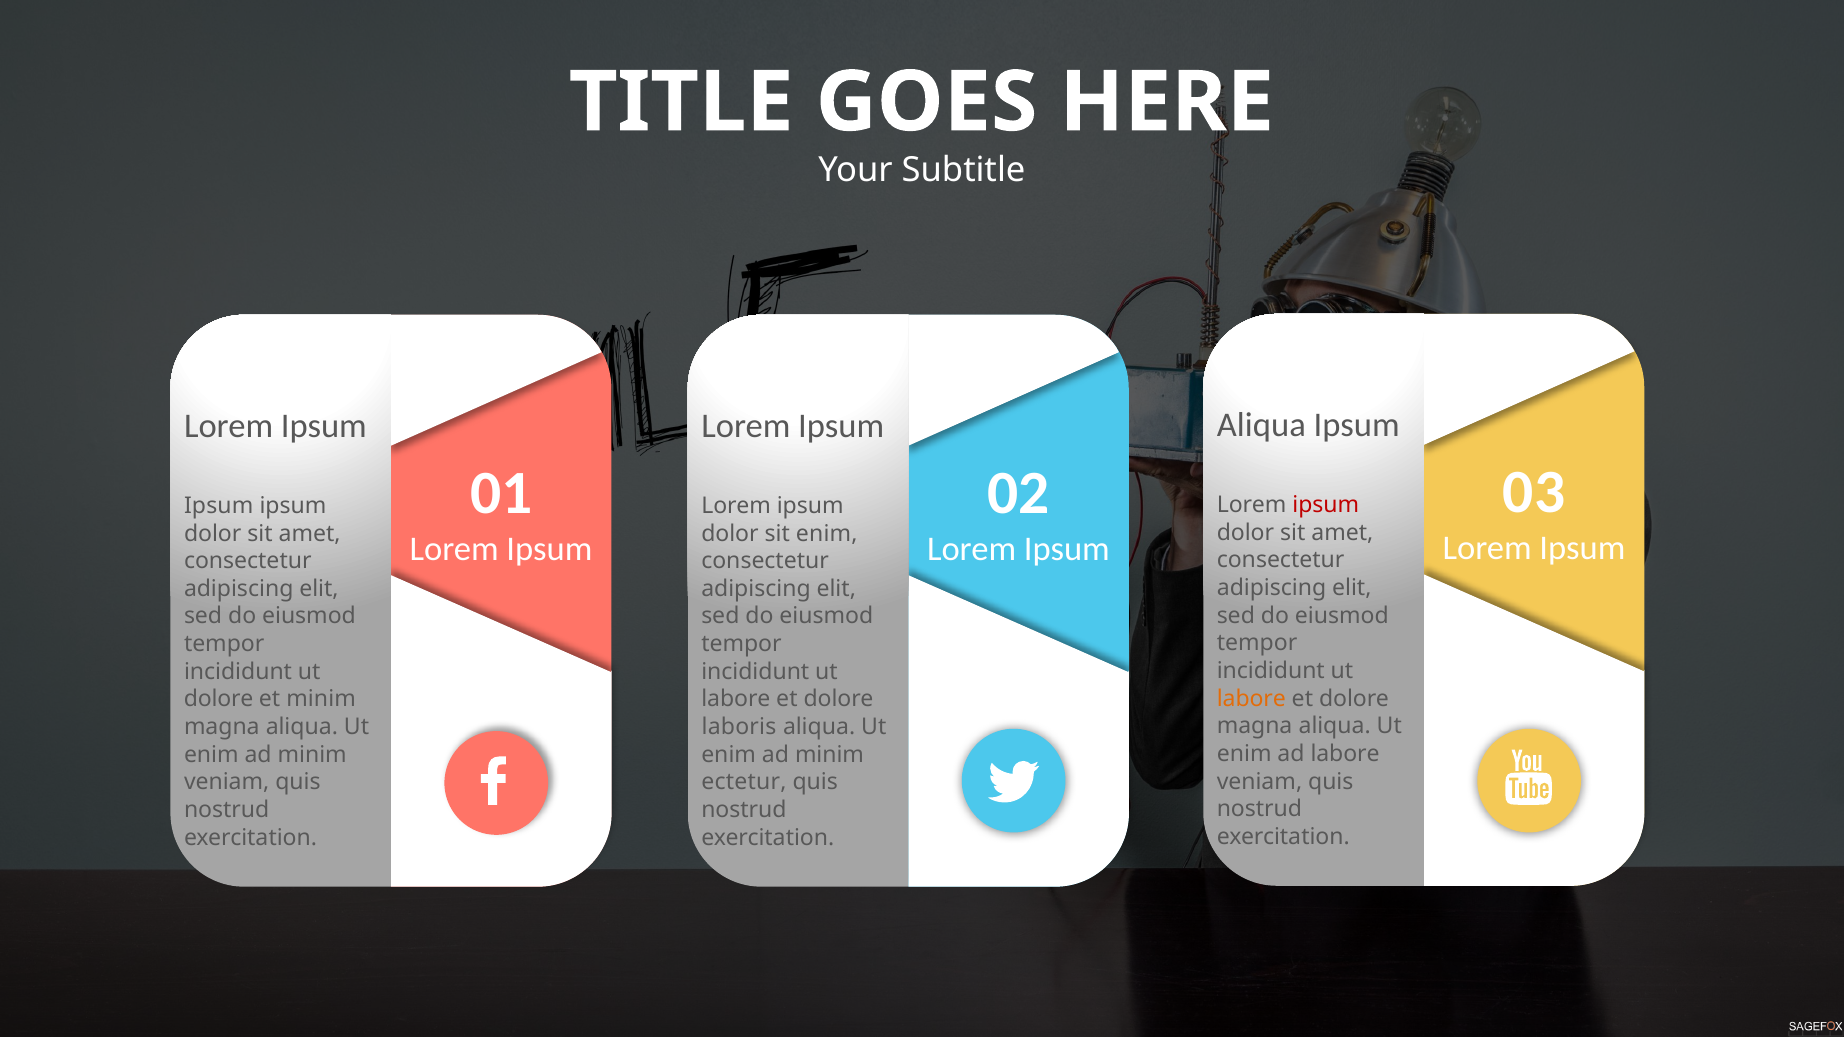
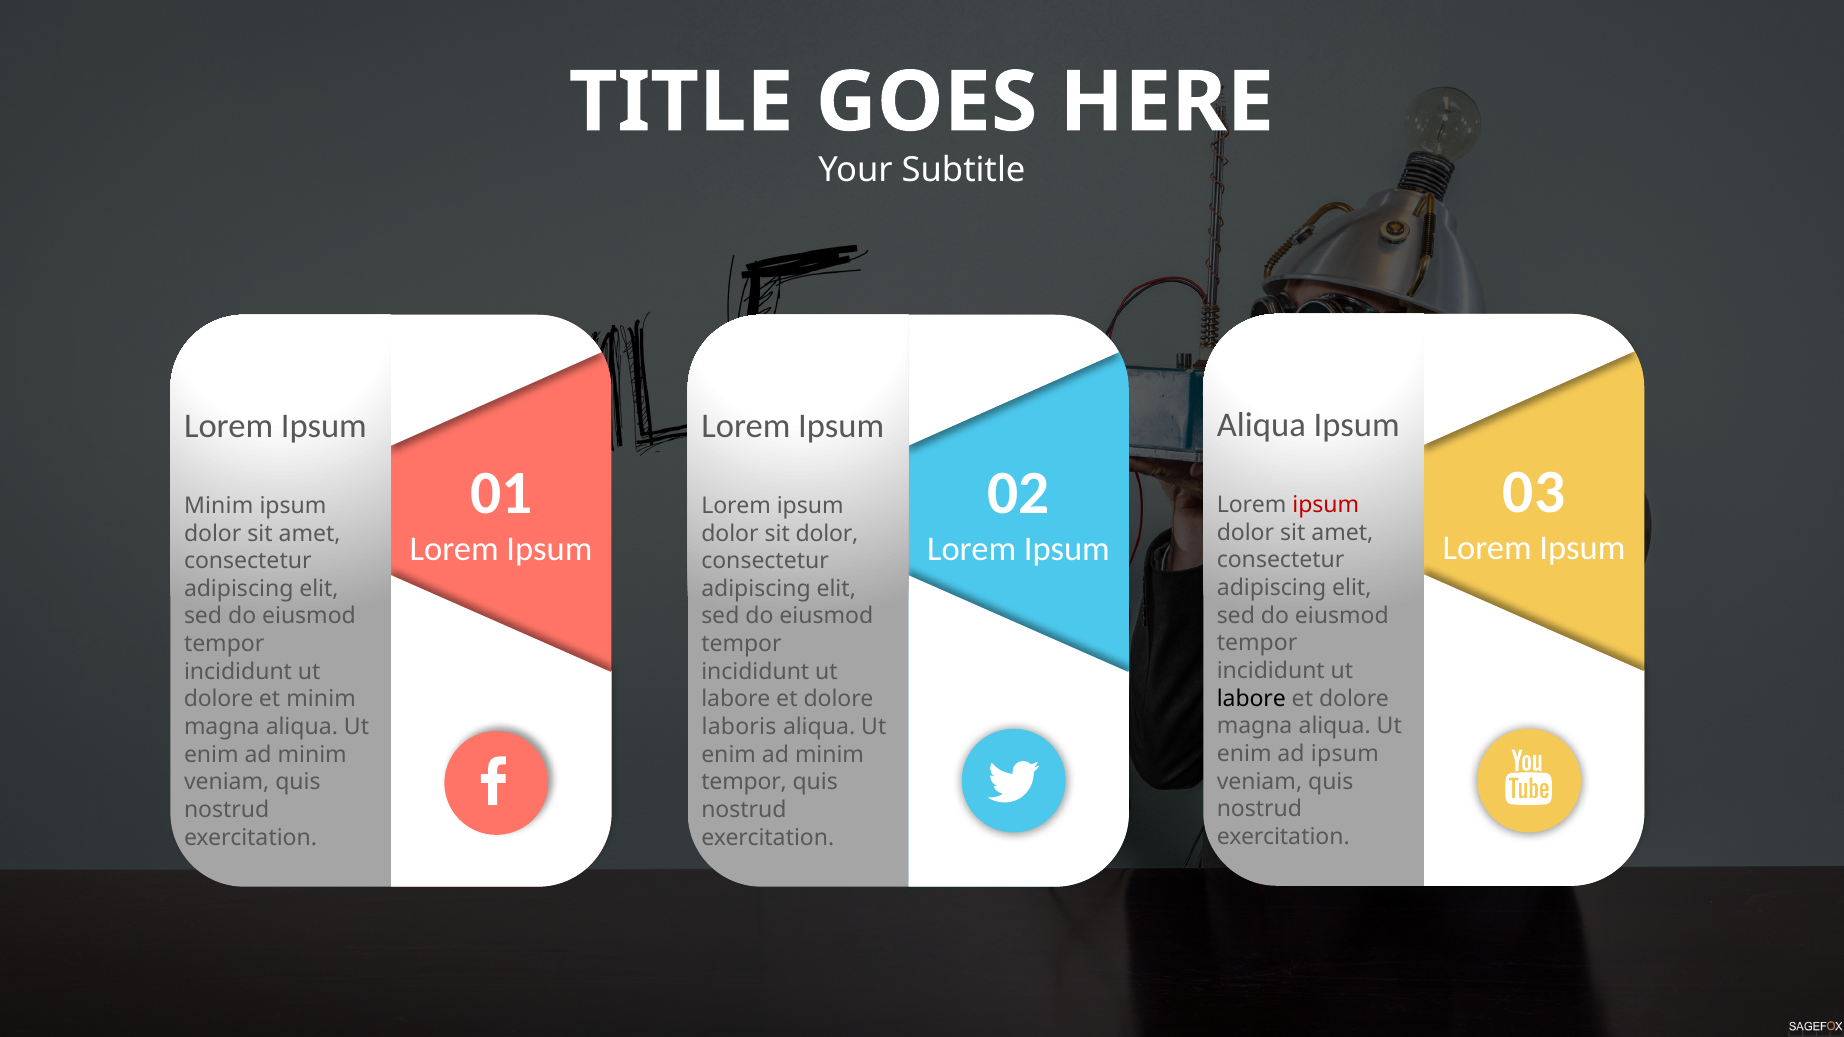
Ipsum: Ipsum -> Minim (219, 506)
sit enim: enim -> dolor (827, 534)
labore colour: orange -> black (1251, 699)
ad labore: labore -> ipsum (1345, 754)
ectetur: ectetur -> tempor (744, 782)
